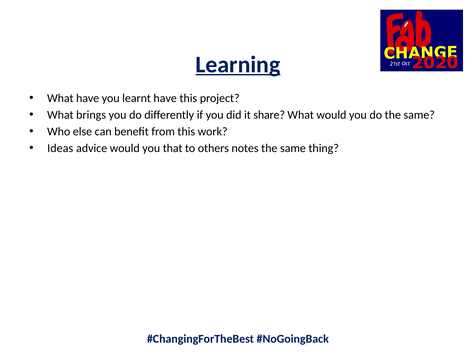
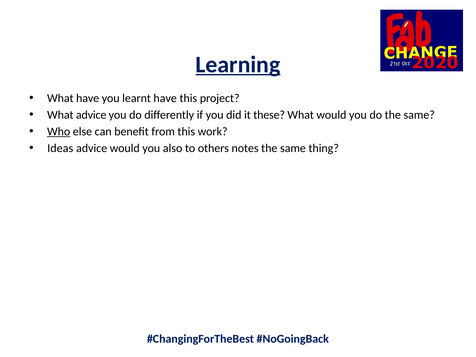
What brings: brings -> advice (91, 115)
share: share -> these (269, 115)
Who underline: none -> present (59, 132)
that: that -> also (173, 148)
